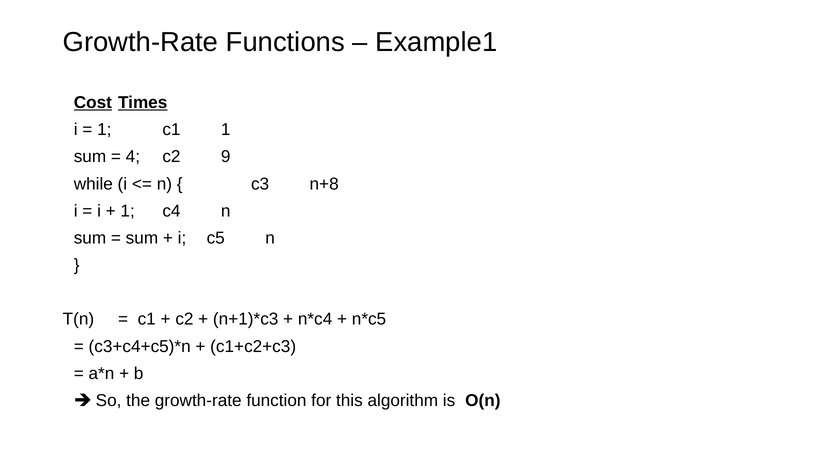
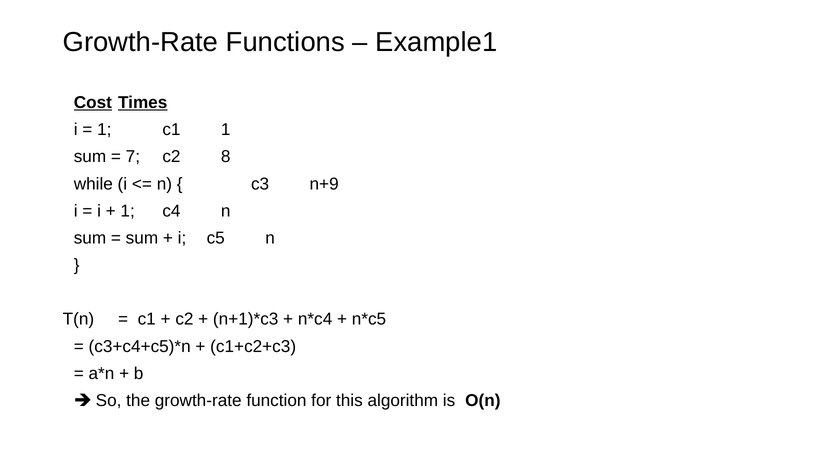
4: 4 -> 7 (133, 157)
9: 9 -> 8 (226, 157)
n+8: n+8 -> n+9 (324, 184)
